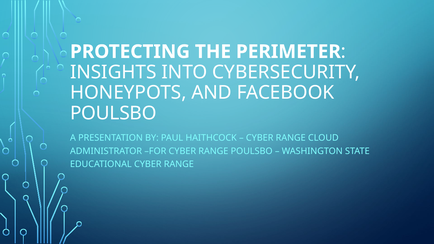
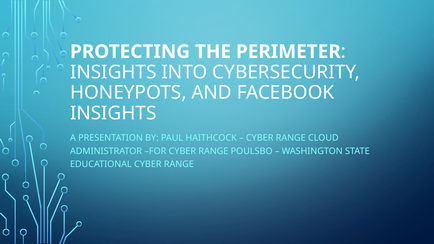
POULSBO: POULSBO -> INSIGHTS (113, 113)
